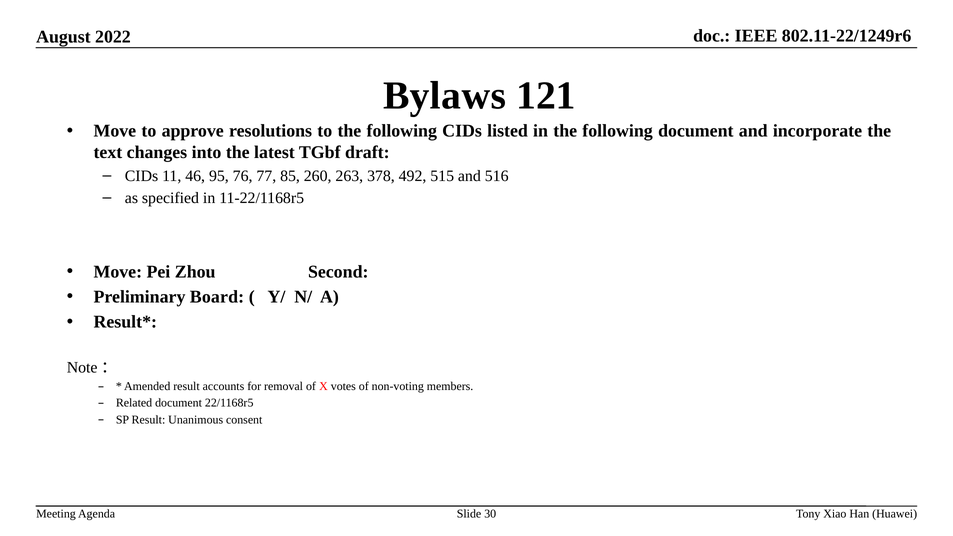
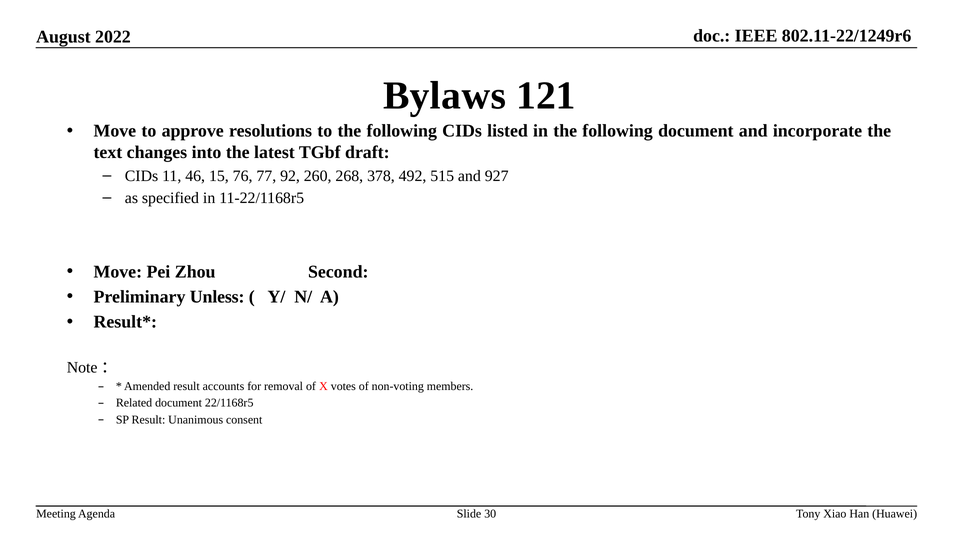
95: 95 -> 15 (219, 176)
85: 85 -> 92 (290, 176)
263: 263 -> 268 (349, 176)
516: 516 -> 927 (497, 176)
Board: Board -> Unless (217, 297)
